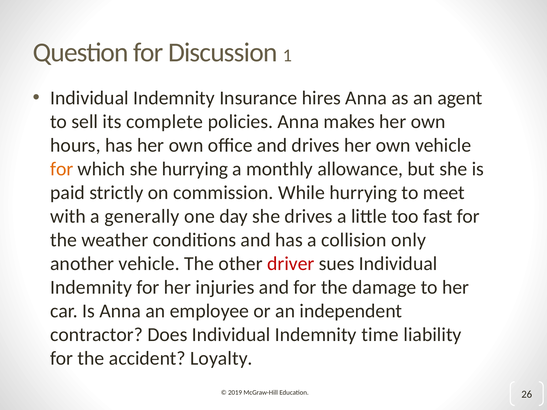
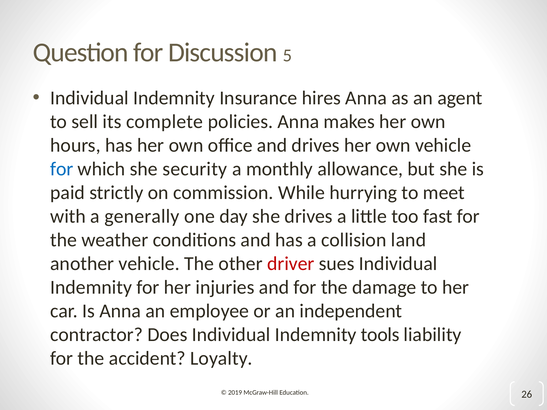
1: 1 -> 5 (287, 56)
for colour: orange -> blue (62, 169)
she hurrying: hurrying -> security (195, 169)
only: only -> land (409, 240)
time: time -> tools (380, 335)
